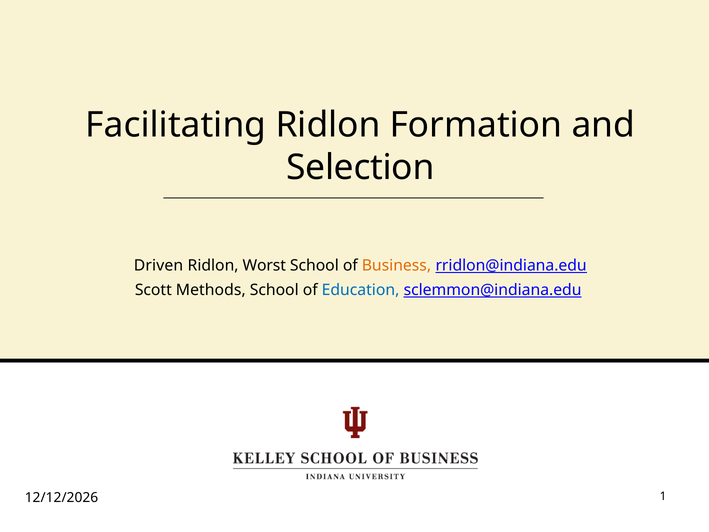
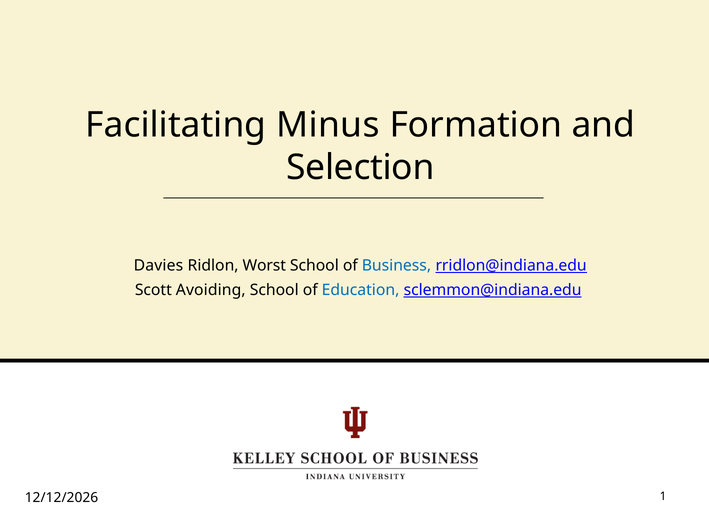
Facilitating Ridlon: Ridlon -> Minus (328, 125)
Driven: Driven -> Davies (158, 265)
Business colour: orange -> blue (396, 265)
Methods: Methods -> Avoiding (211, 290)
